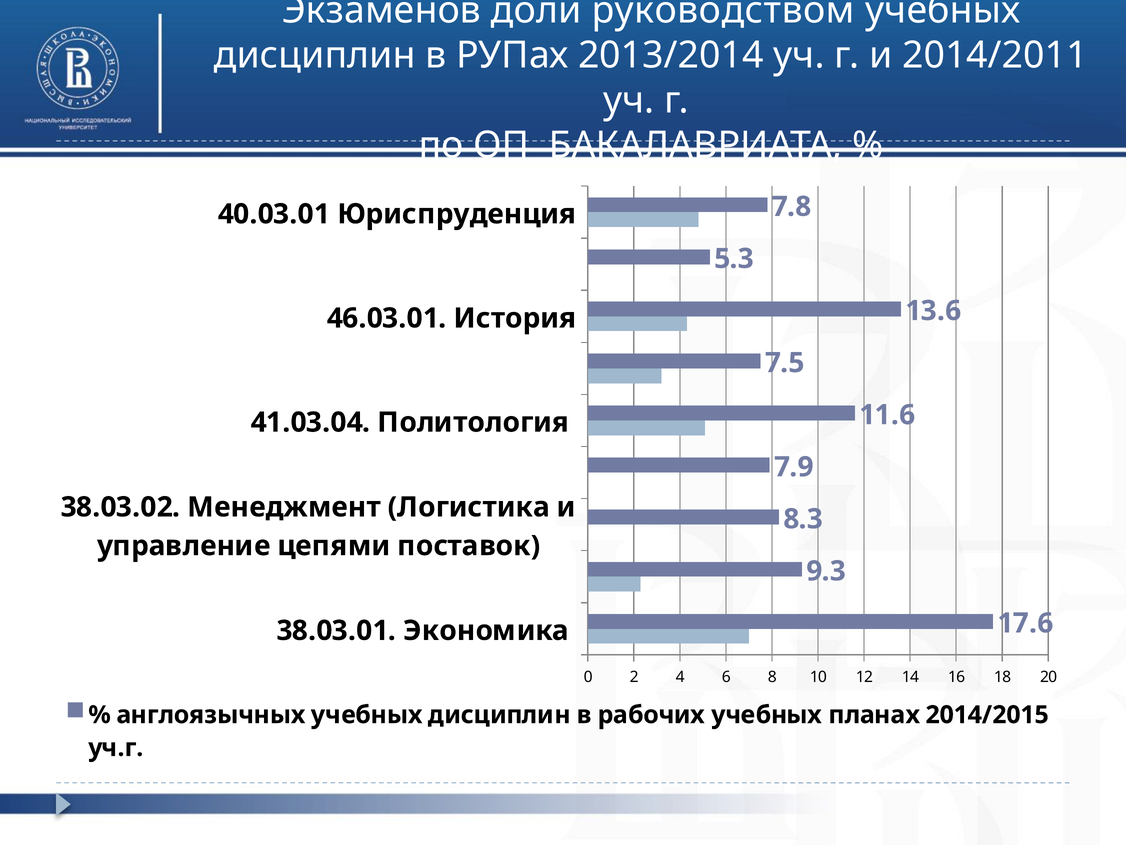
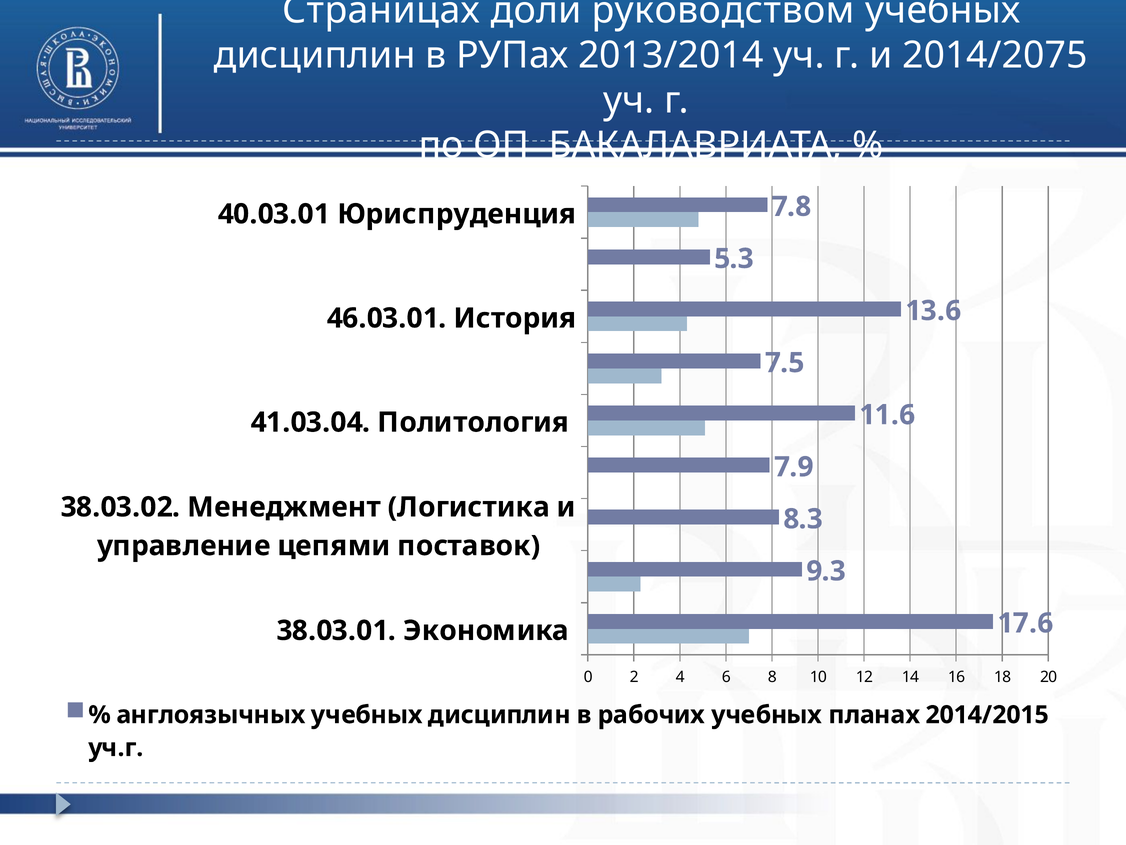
Экзаменов: Экзаменов -> Страницах (381, 10)
2014/2011: 2014/2011 -> 2014/2075 (995, 55)
